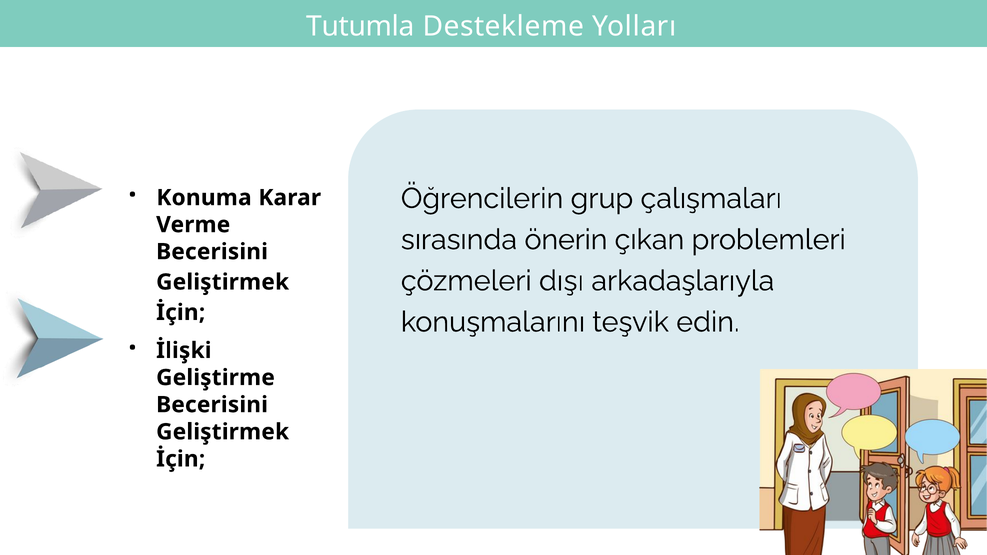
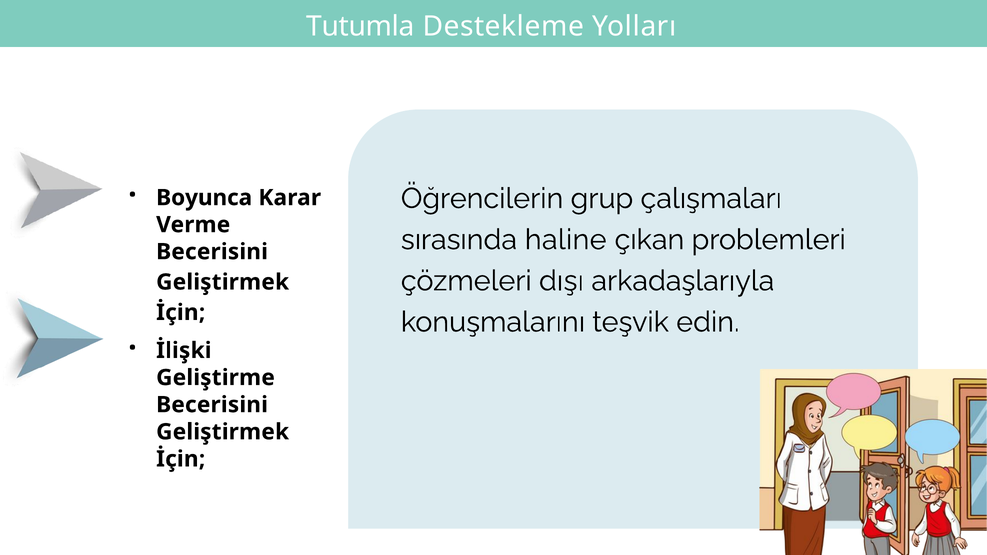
Konuma: Konuma -> Boyunca (204, 198)
önerin: önerin -> haline (566, 240)
